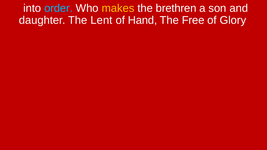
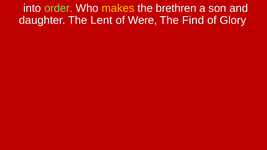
order colour: light blue -> light green (58, 8)
Hand: Hand -> Were (142, 20)
Free: Free -> Find (193, 20)
